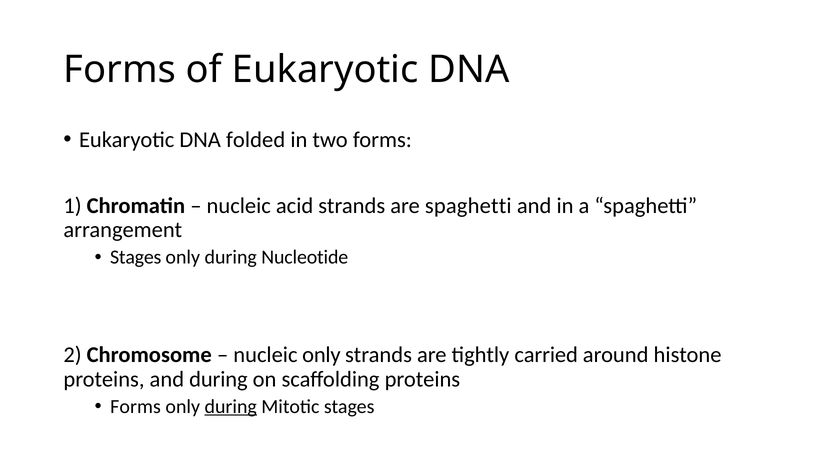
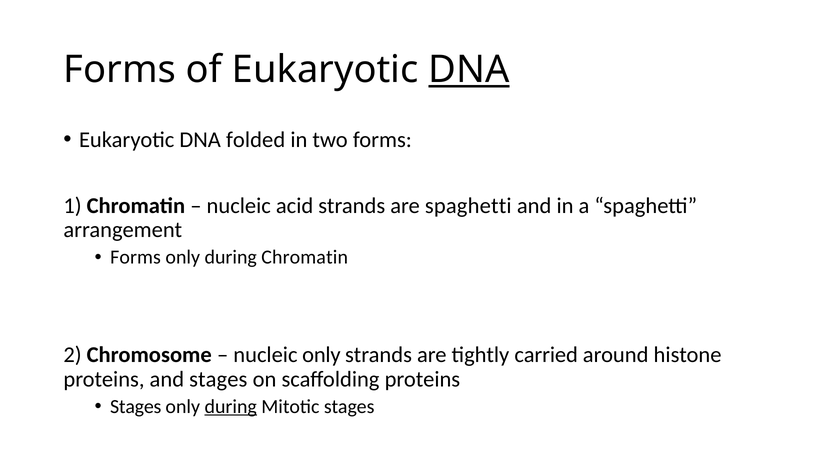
DNA underline: none -> present (469, 70)
Stages: Stages -> Forms (136, 257)
during Nucleotide: Nucleotide -> Chromatin (305, 257)
and during: during -> stages (218, 379)
Forms: Forms -> Stages (136, 406)
